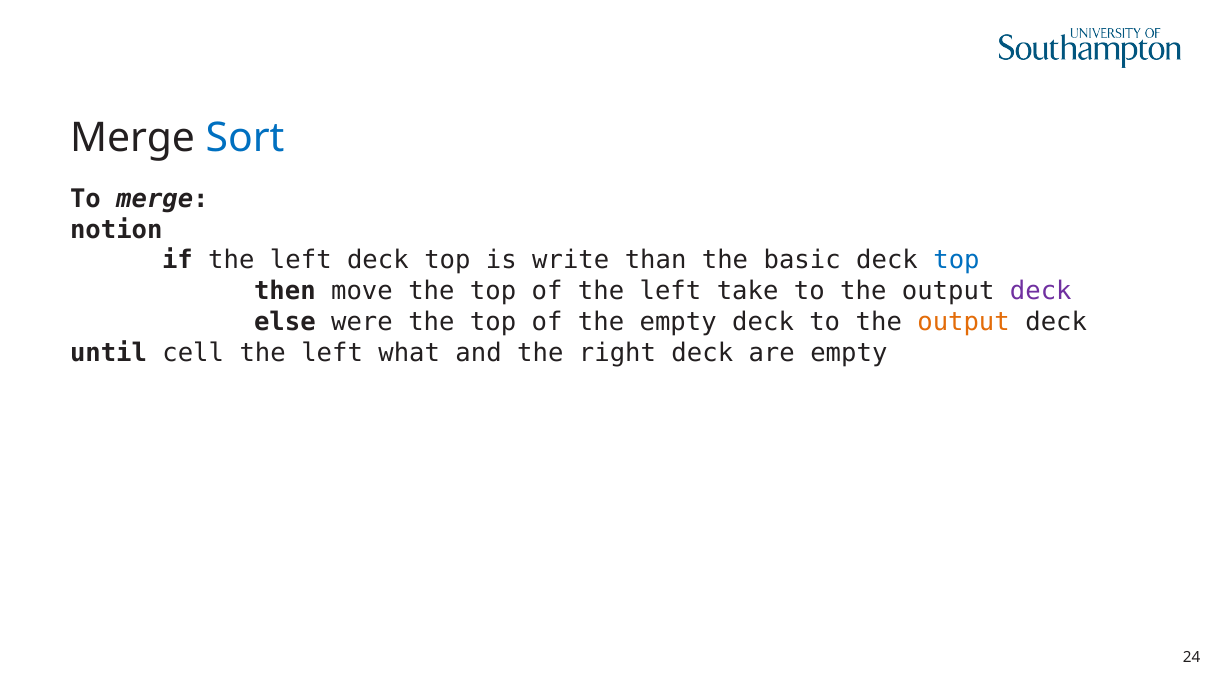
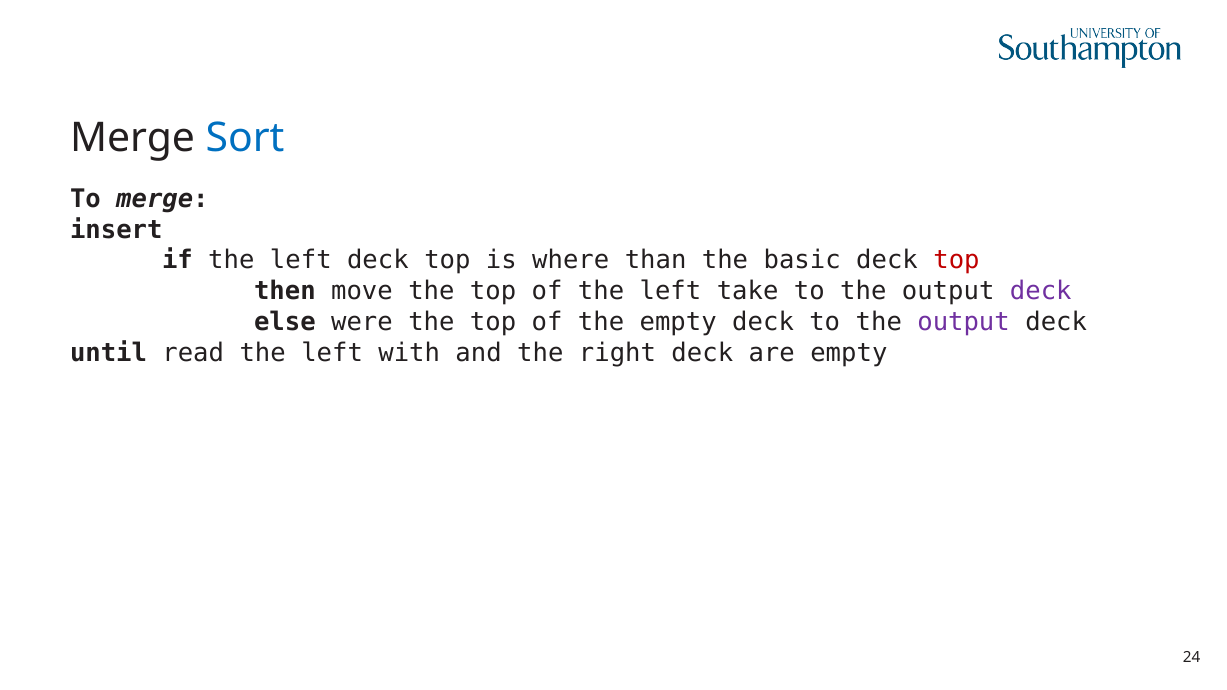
notion: notion -> insert (116, 230)
write: write -> where (571, 261)
top colour: blue -> red (956, 261)
output colour: orange -> purple (964, 322)
cell: cell -> read (193, 353)
what: what -> with (409, 353)
